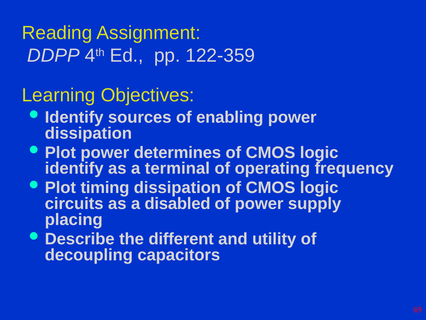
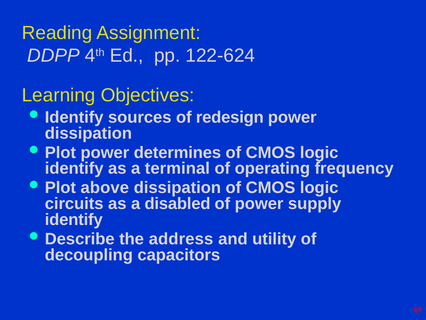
122-359: 122-359 -> 122-624 (220, 55)
enabling: enabling -> redesign (230, 117)
timing: timing -> above (105, 187)
placing: placing -> identify (74, 219)
different: different -> address (181, 239)
